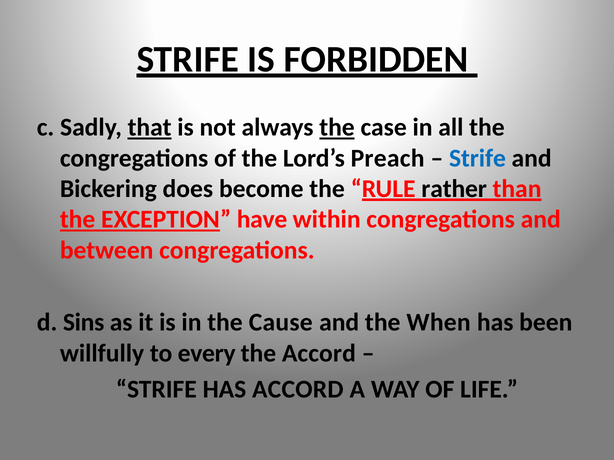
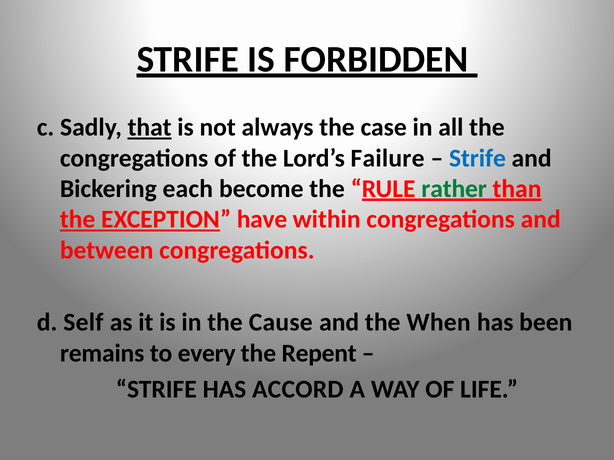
the underline: present -> none (337, 128)
Preach: Preach -> Failure (388, 158)
does: does -> each (188, 189)
rather colour: black -> green (454, 189)
Sins: Sins -> Self (83, 323)
willfully: willfully -> remains (102, 353)
the Accord: Accord -> Repent (319, 353)
